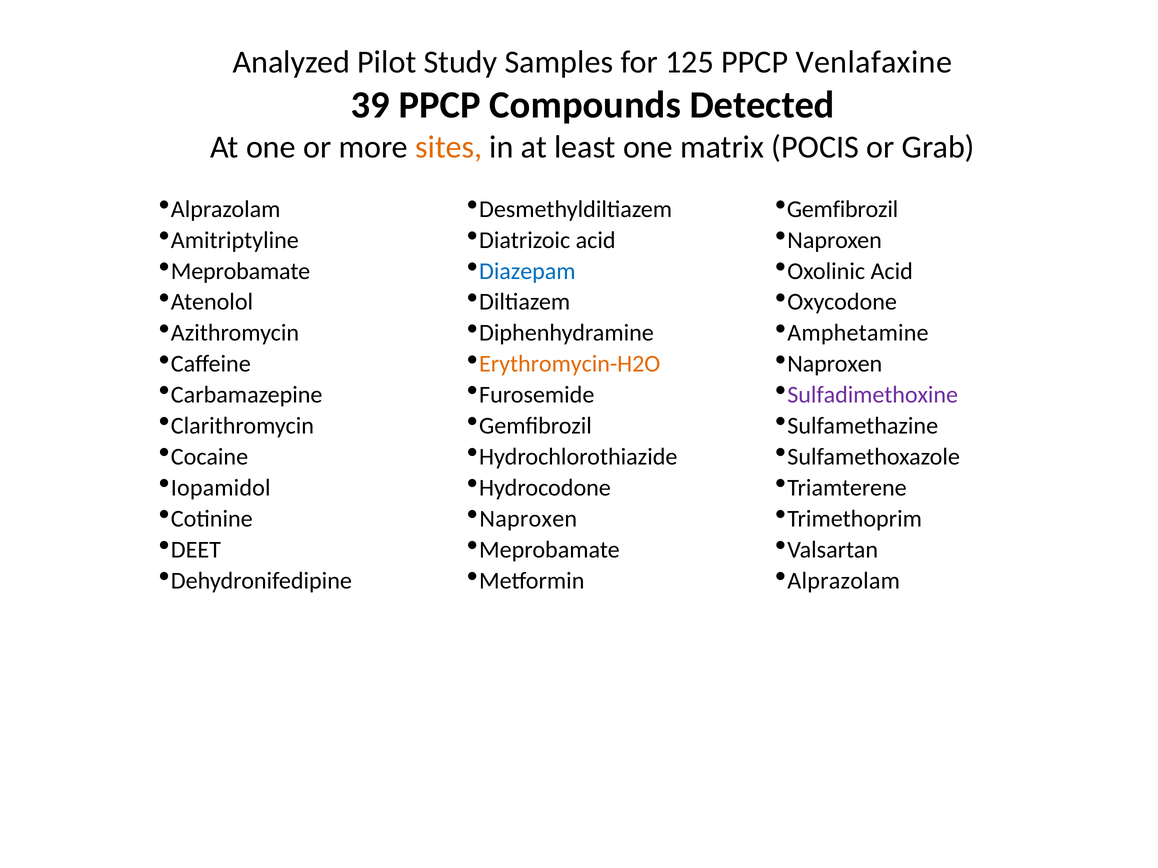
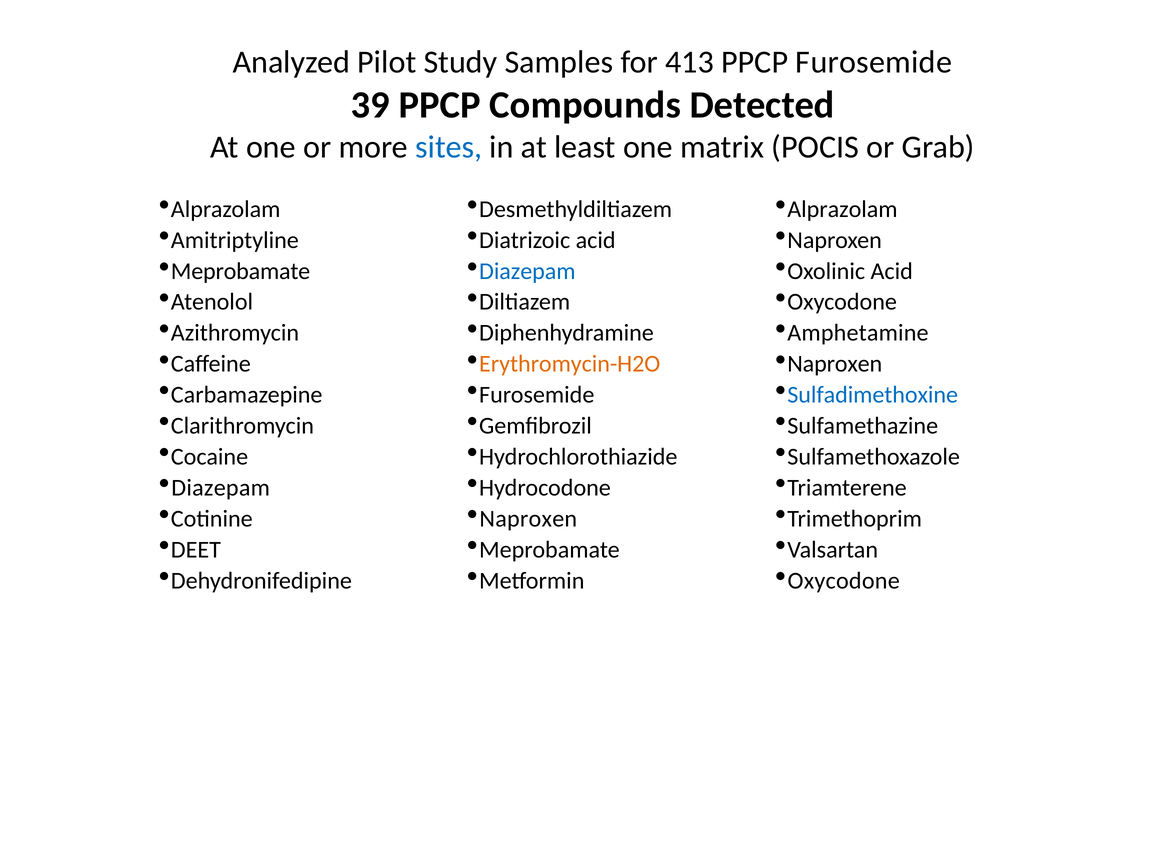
125: 125 -> 413 (690, 62)
PPCP Venlafaxine: Venlafaxine -> Furosemide (874, 62)
sites colour: orange -> blue (449, 147)
Gemfibrozil: Gemfibrozil -> Alprazolam (842, 209)
Sulfadimethoxine colour: purple -> blue (873, 395)
Iopamidol: Iopamidol -> Diazepam (221, 488)
Alprazolam: Alprazolam -> Oxycodone (844, 581)
